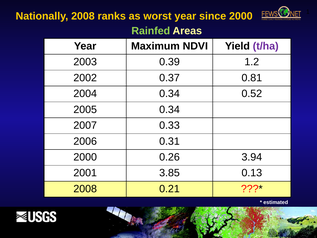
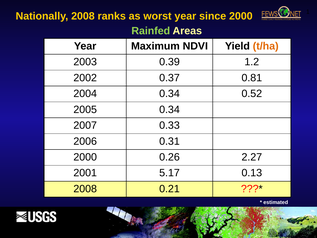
t/ha colour: purple -> orange (266, 46)
3.94: 3.94 -> 2.27 (252, 157)
3.85: 3.85 -> 5.17 (170, 173)
